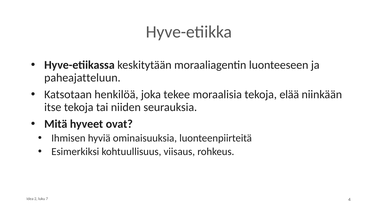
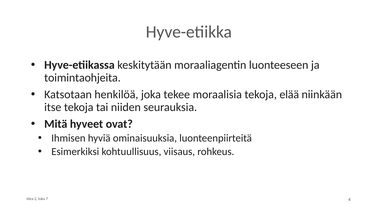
paheajatteluun: paheajatteluun -> toimintaohjeita (82, 78)
